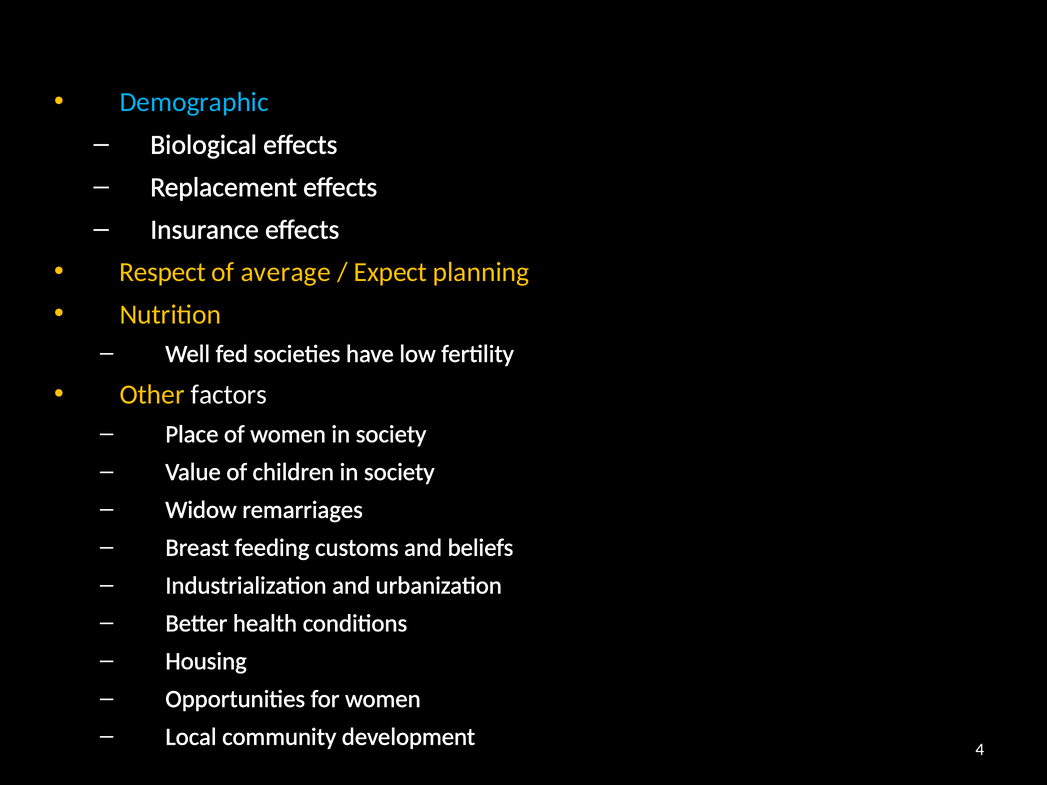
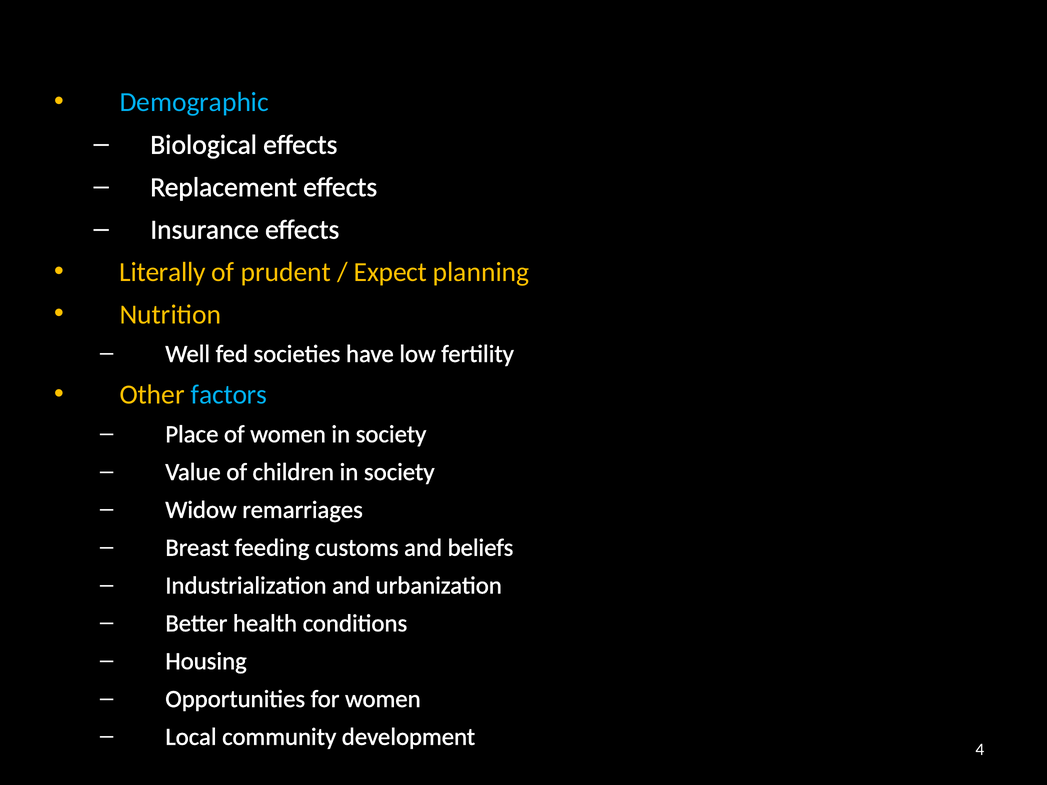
Respect: Respect -> Literally (163, 272)
average: average -> prudent (286, 272)
factors colour: white -> light blue (229, 395)
